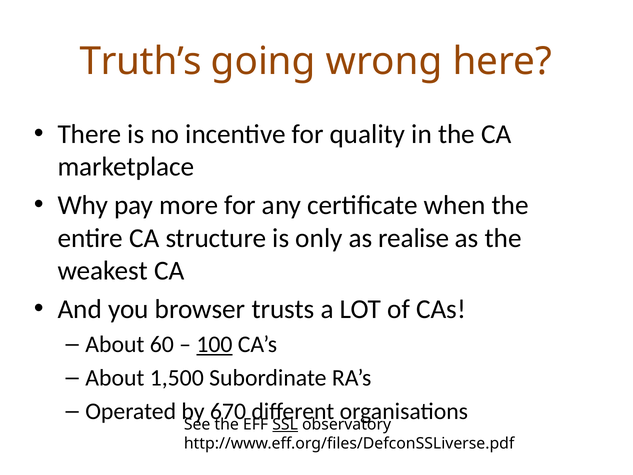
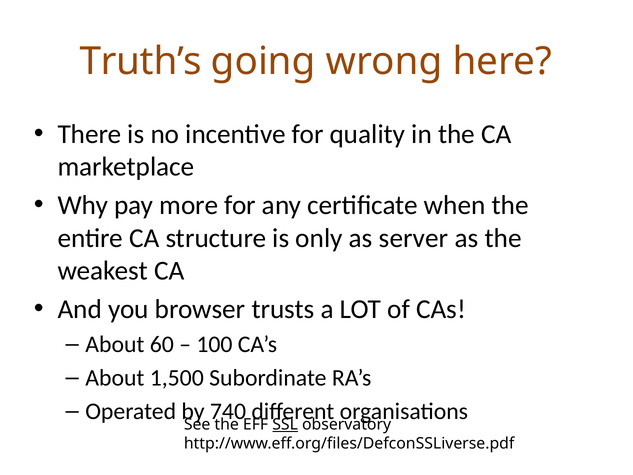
realise: realise -> server (414, 238)
100 underline: present -> none (214, 344)
670: 670 -> 740 (228, 411)
